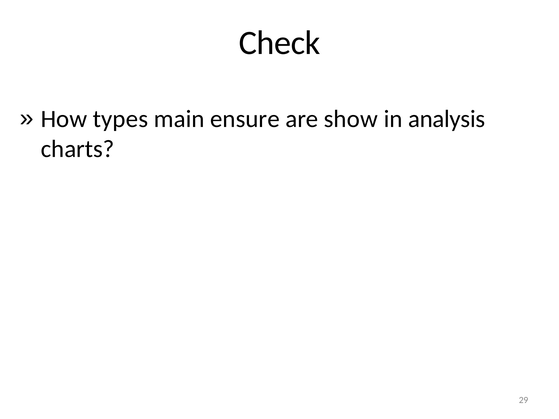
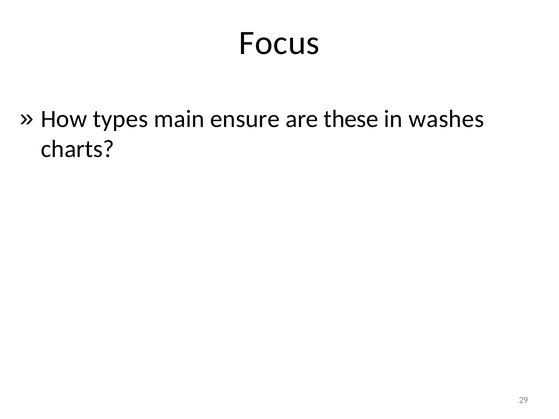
Check: Check -> Focus (279, 43)
show: show -> these (351, 119)
analysis: analysis -> washes (446, 119)
